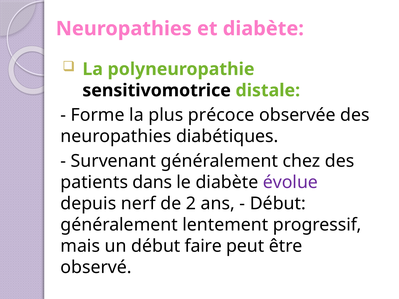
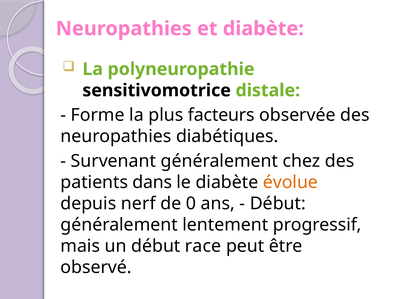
précoce: précoce -> facteurs (221, 115)
évolue colour: purple -> orange (290, 182)
2: 2 -> 0 (191, 204)
faire: faire -> race (203, 246)
